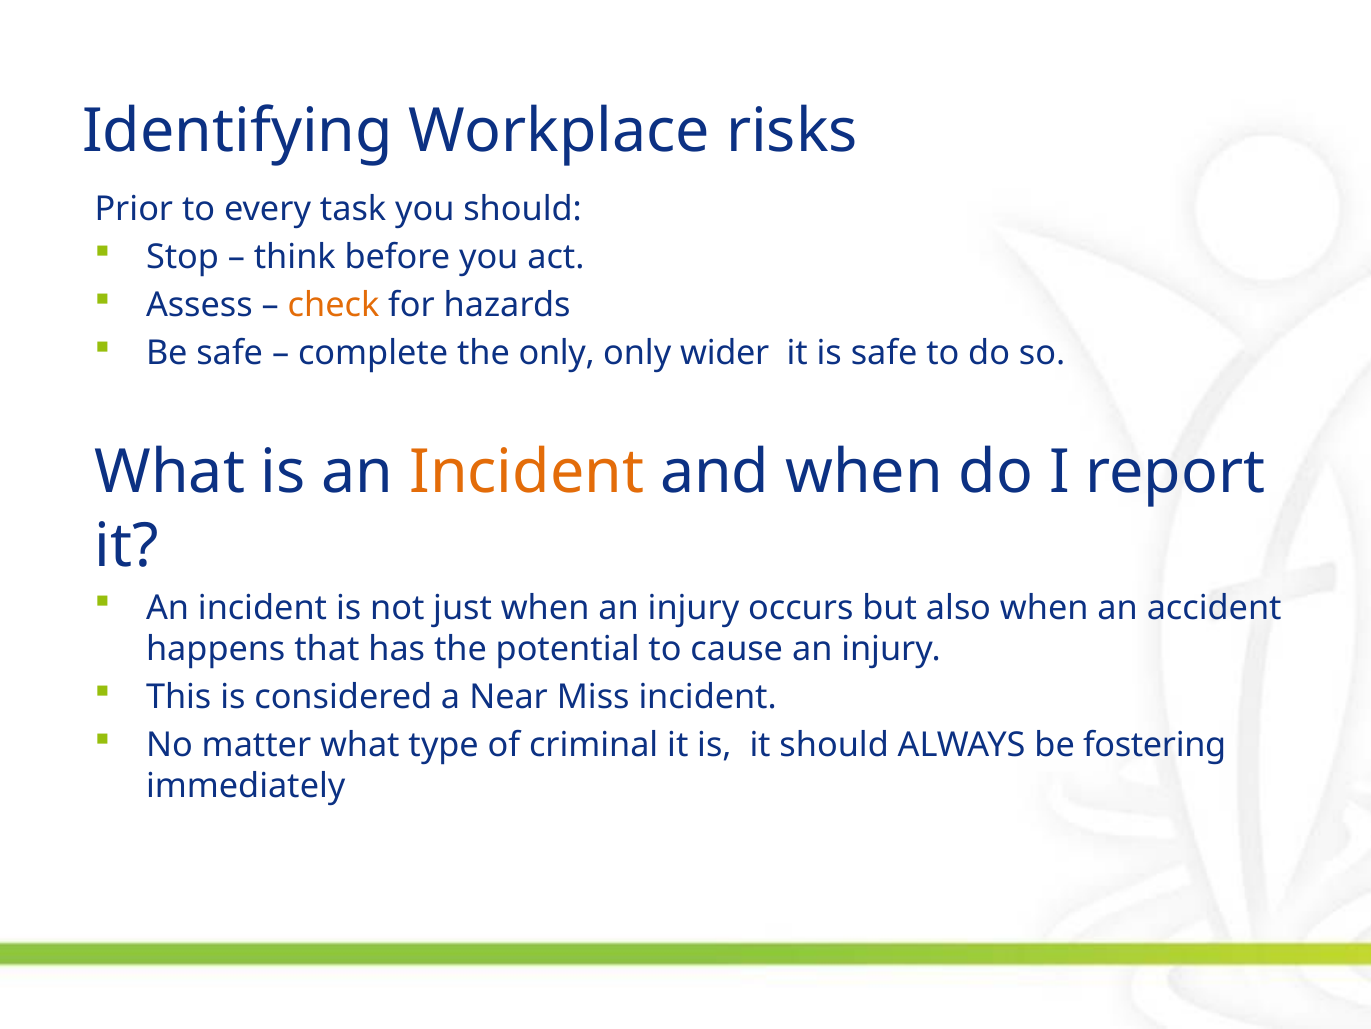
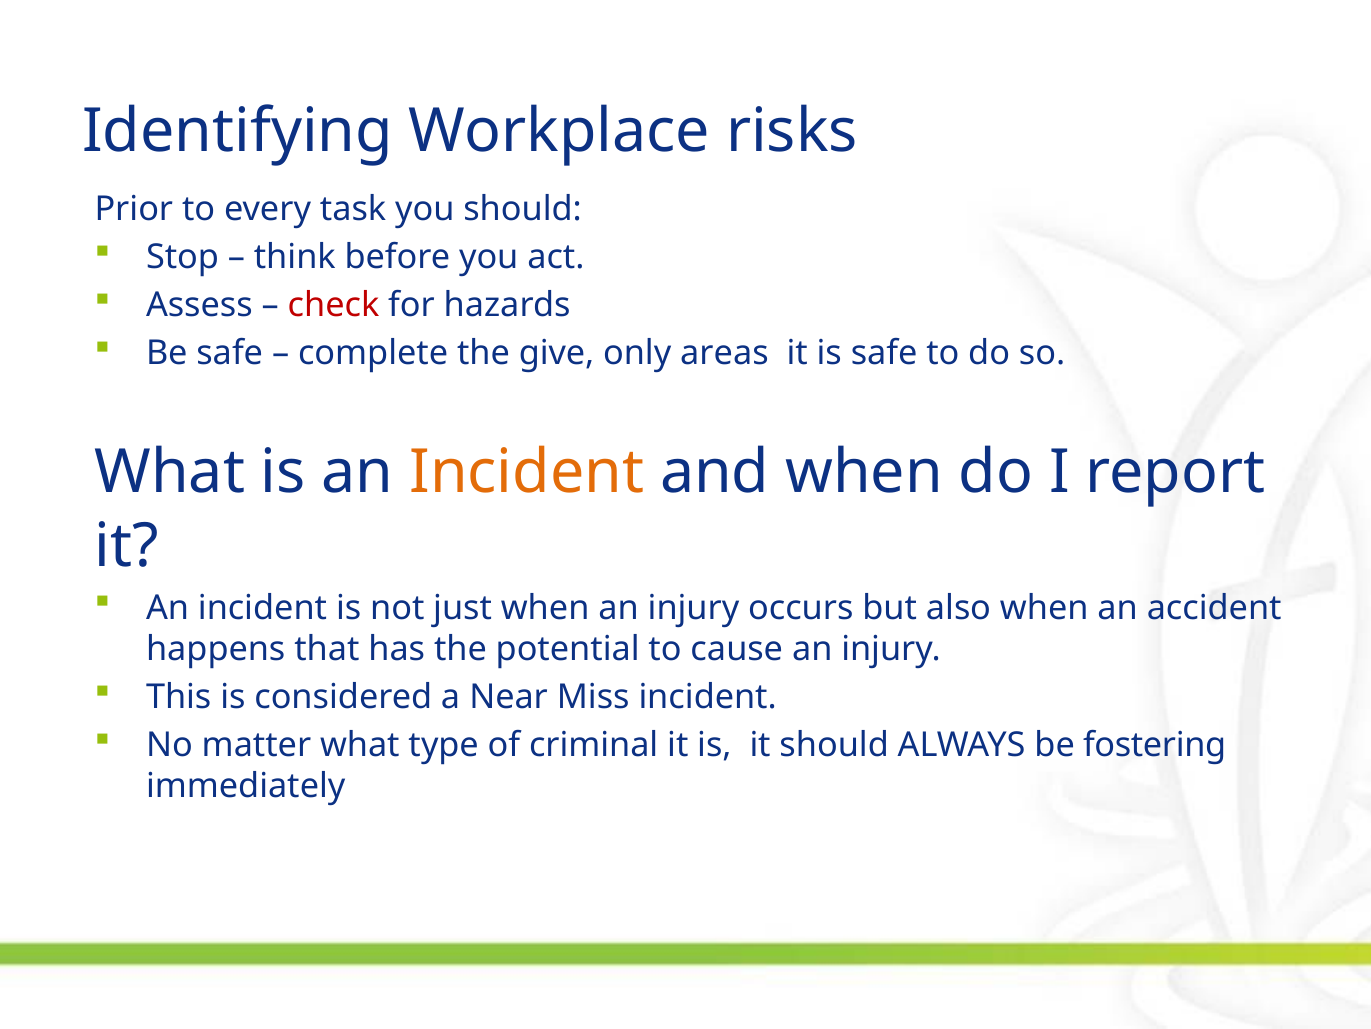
check colour: orange -> red (334, 305)
the only: only -> give (557, 353)
wider: wider -> areas (724, 353)
